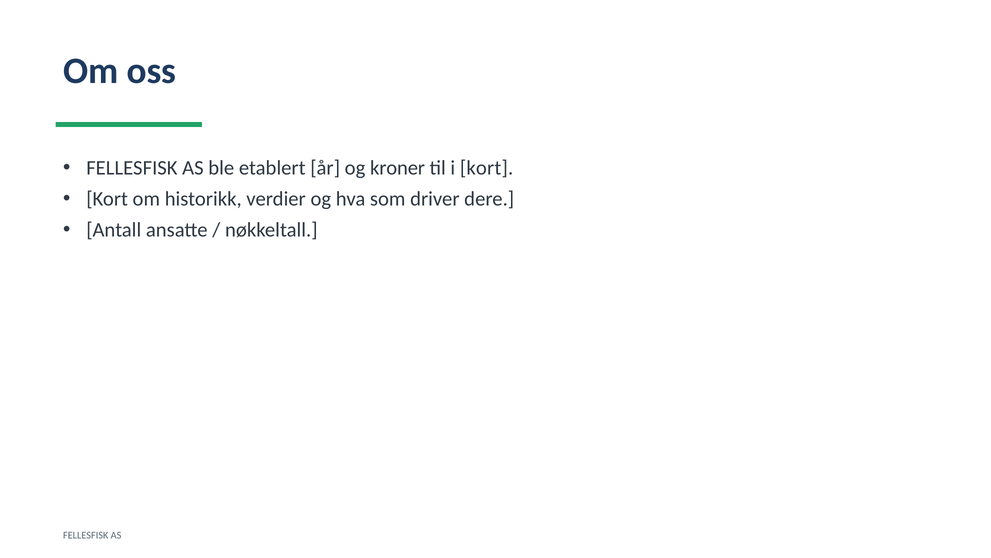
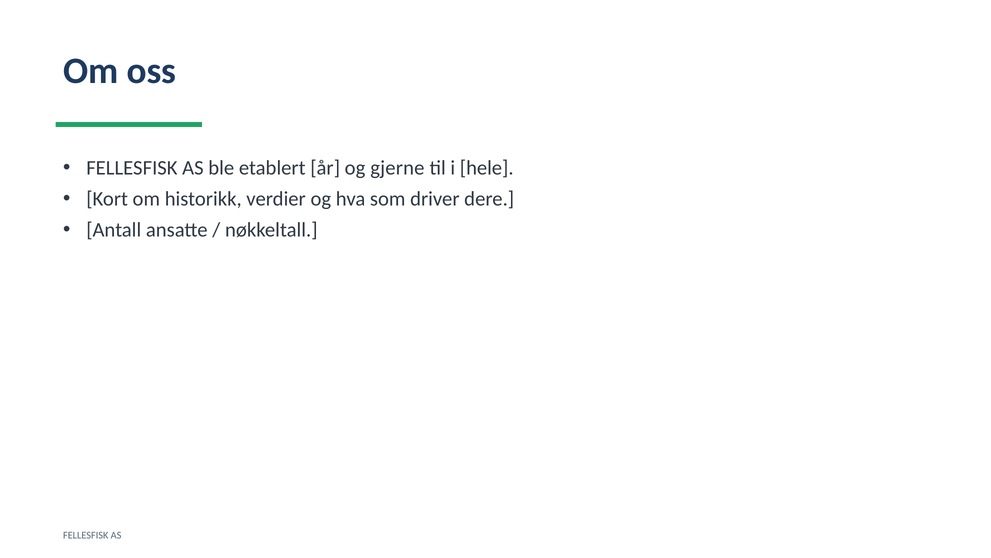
kroner: kroner -> gjerne (397, 168)
i kort: kort -> hele (487, 168)
